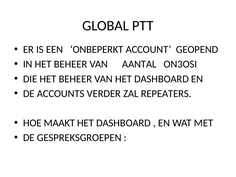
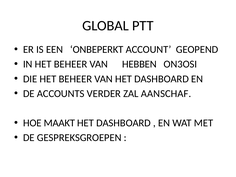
AANTAL: AANTAL -> HEBBEN (139, 64)
REPEATERS: REPEATERS -> AANSCHAF (166, 94)
